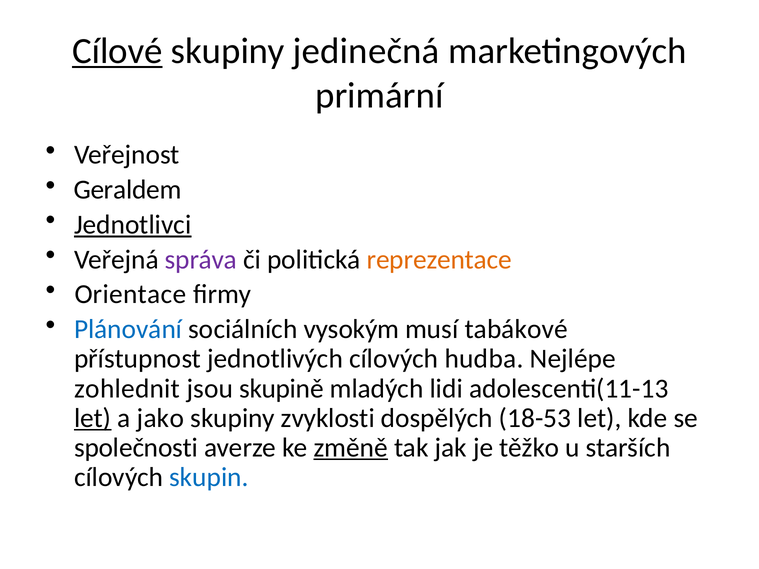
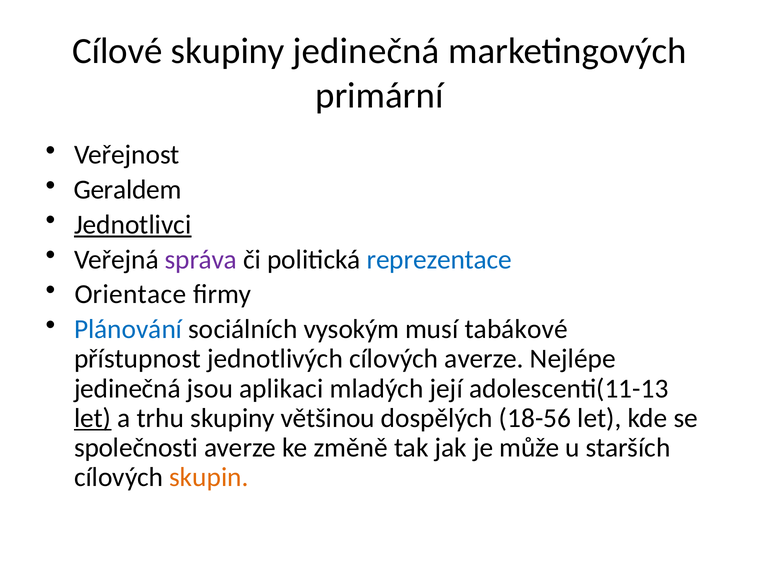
Cílové underline: present -> none (117, 51)
reprezentace colour: orange -> blue (439, 260)
cílových hudba: hudba -> averze (484, 359)
zohlednit: zohlednit -> jedinečná (127, 389)
skupině: skupině -> aplikaci (281, 389)
lidi: lidi -> její (446, 389)
jako: jako -> trhu (161, 418)
zvyklosti: zvyklosti -> většinou (328, 418)
18-53: 18-53 -> 18-56 (535, 418)
změně underline: present -> none (351, 448)
těžko: těžko -> může (529, 448)
skupin colour: blue -> orange (209, 477)
